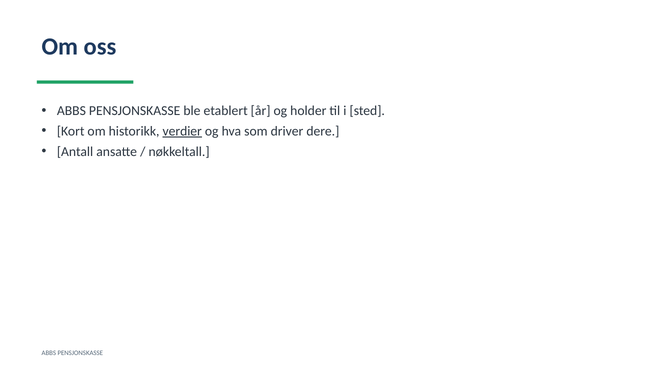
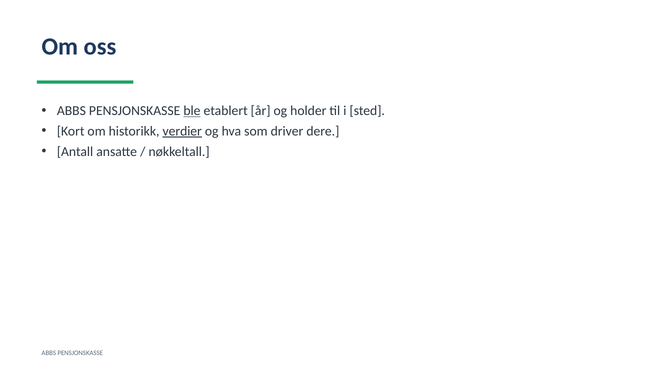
ble underline: none -> present (192, 111)
